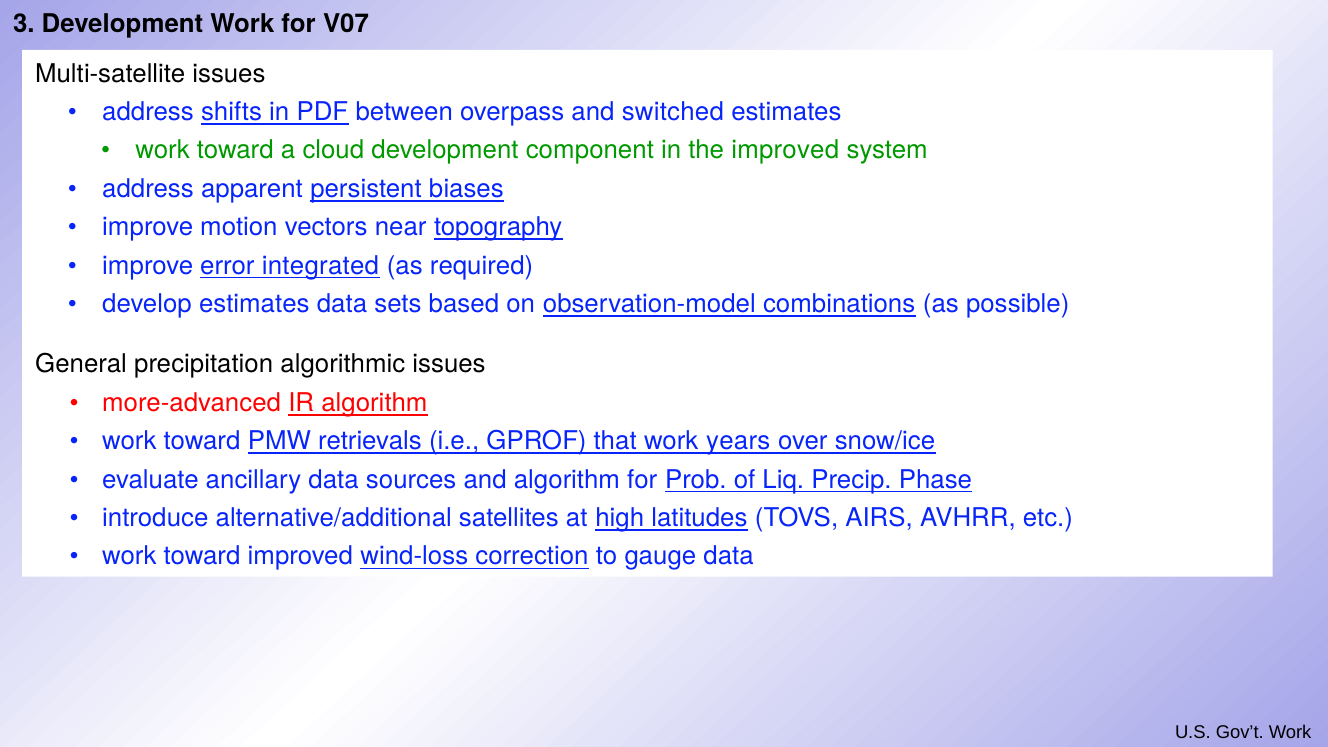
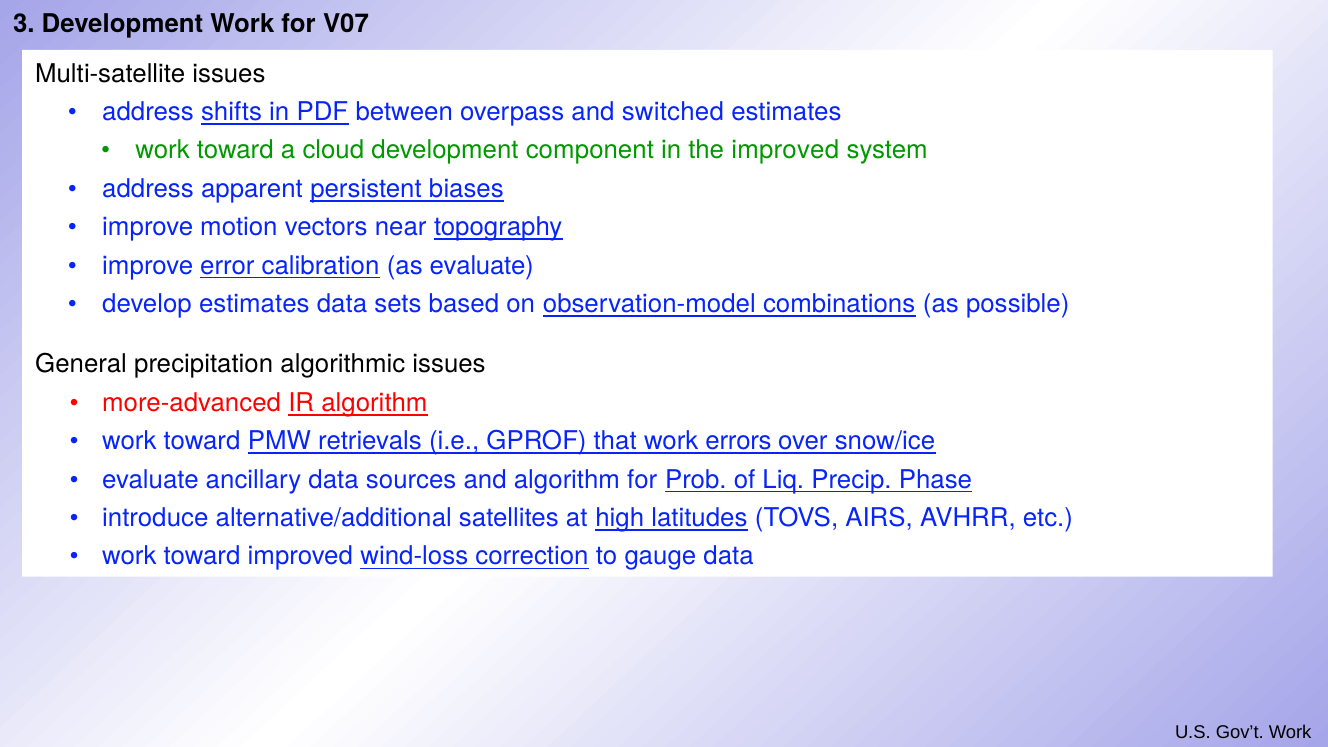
integrated: integrated -> calibration (321, 266)
as required: required -> evaluate (482, 266)
years: years -> errors (739, 441)
